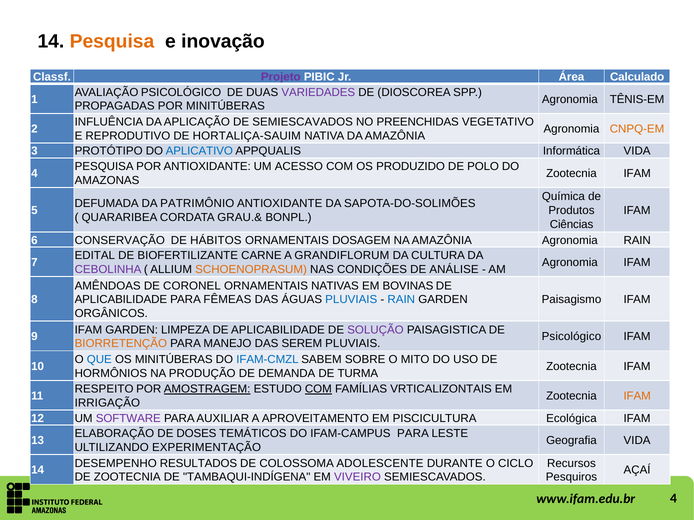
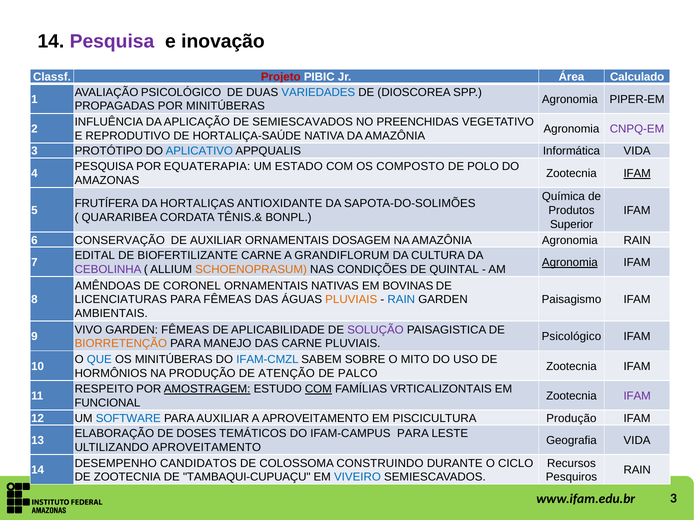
Pesquisa colour: orange -> purple (112, 42)
Projeto colour: purple -> red (281, 77)
VARIEDADES colour: purple -> blue (318, 92)
TÊNIS-EM: TÊNIS-EM -> PIPER-EM (637, 99)
CNPQ-EM colour: orange -> purple (637, 129)
HORTALIÇA-SAUIM: HORTALIÇA-SAUIM -> HORTALIÇA-SAÚDE (247, 136)
POR ANTIOXIDANTE: ANTIOXIDANTE -> EQUATERAPIA (207, 167)
ACESSO: ACESSO -> ESTADO (299, 167)
PRODUZIDO: PRODUZIDO -> COMPOSTO (410, 167)
IFAM underline: none -> present (637, 174)
DEFUMADA: DEFUMADA -> FRUTÍFERA (107, 204)
PATRIMÔNIO: PATRIMÔNIO -> HORTALIÇAS (197, 204)
GRAU.&: GRAU.& -> TÊNIS.& (240, 218)
Ciências: Ciências -> Superior (572, 225)
DE HÁBITOS: HÁBITOS -> AUXILIAR (216, 240)
Agronomia underline: none -> present (570, 263)
ANÁLISE: ANÁLISE -> QUINTAL (454, 270)
APLICABILIDADE: APLICABILIDADE -> LICENCIATURAS (121, 300)
PLUVIAIS colour: blue -> orange (351, 300)
ORGÂNICOS: ORGÂNICOS -> AMBIENTAIS (111, 314)
IFAM: IFAM -> VIVO (88, 330)
GARDEN LIMPEZA: LIMPEZA -> FÊMEAS (185, 330)
DAS SEREM: SEREM -> CARNE (302, 344)
DEMANDA: DEMANDA -> ATENÇÃO (287, 374)
TURMA: TURMA -> PALCO (358, 374)
IFAM colour: orange -> purple (637, 396)
IRRIGAÇÃO: IRRIGAÇÃO -> FUNCIONAL (107, 403)
SOFTWARE colour: purple -> blue (128, 419)
PISCICULTURA Ecológica: Ecológica -> Produção (571, 419)
ULTILIZANDO EXPERIMENTAÇÃO: EXPERIMENTAÇÃO -> APROVEITAMENTO (207, 448)
RESULTADOS: RESULTADOS -> CANDIDATOS (198, 464)
ADOLESCENTE: ADOLESCENTE -> CONSTRUINDO (380, 464)
AÇAÍ: AÇAÍ -> RAIN (637, 471)
TAMBAQUI-INDÍGENA: TAMBAQUI-INDÍGENA -> TAMBAQUI-CUPUAÇU (247, 478)
VIVEIRO colour: purple -> blue (357, 478)
www.ifam.edu.br 4: 4 -> 3 (673, 499)
